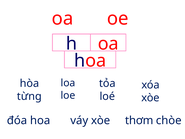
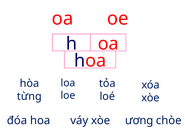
thơm: thơm -> ương (139, 120)
